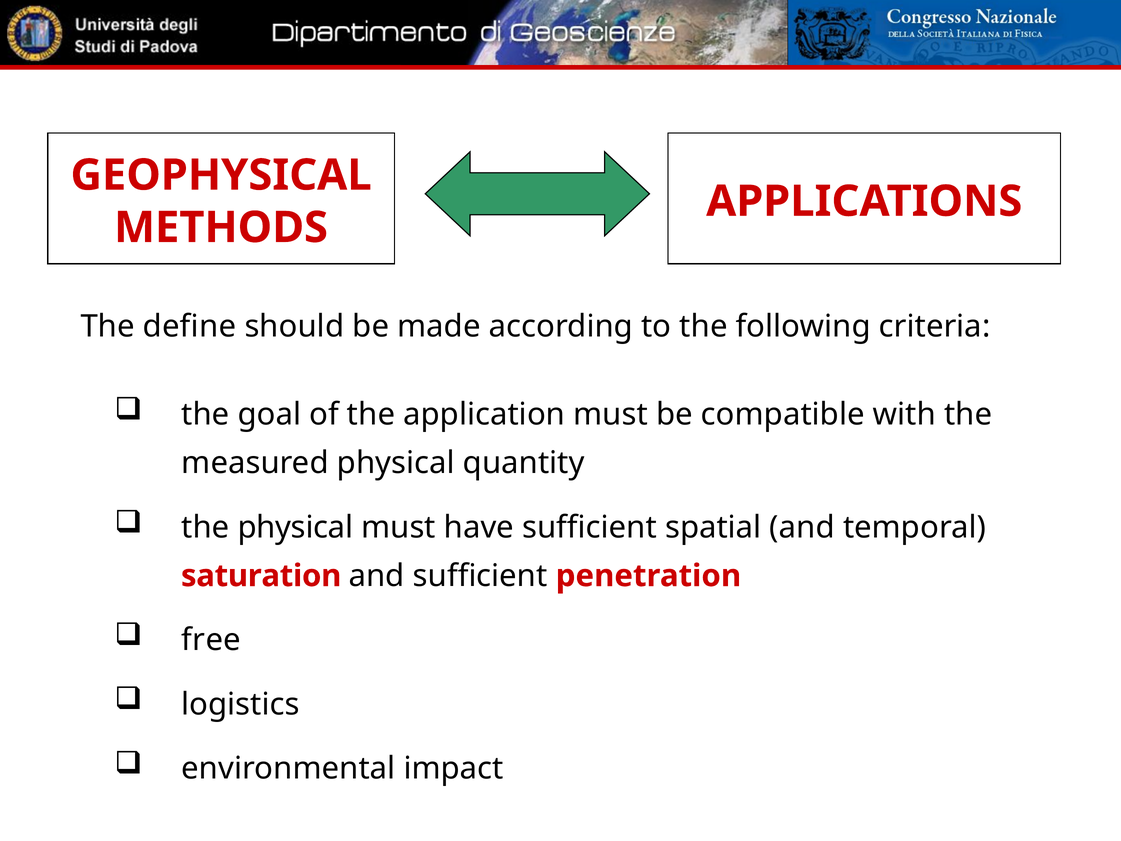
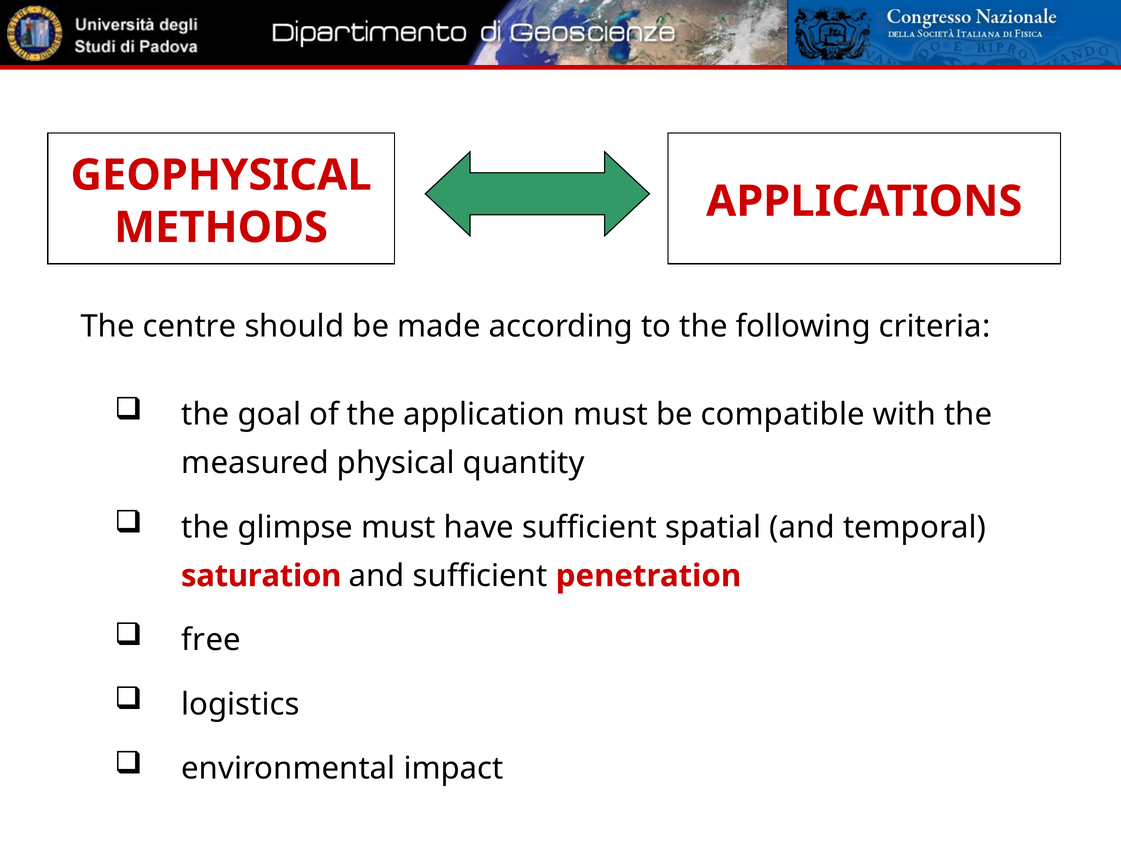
define: define -> centre (190, 326)
the physical: physical -> glimpse (295, 527)
